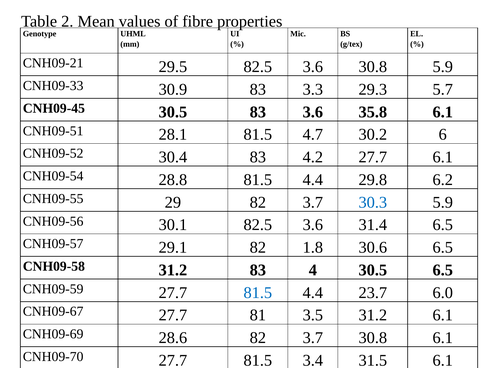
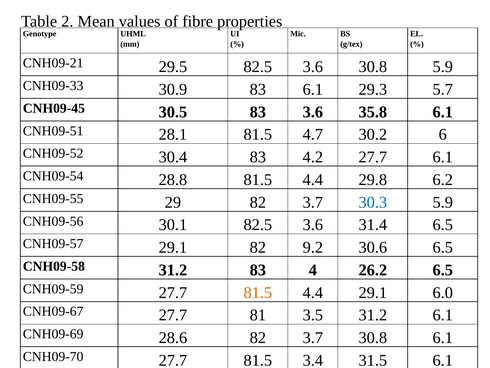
83 3.3: 3.3 -> 6.1 (313, 89)
1.8: 1.8 -> 9.2 (313, 247)
4 30.5: 30.5 -> 26.2 (373, 270)
81.5 colour: blue -> orange (258, 292)
4.4 23.7: 23.7 -> 29.1 (373, 292)
